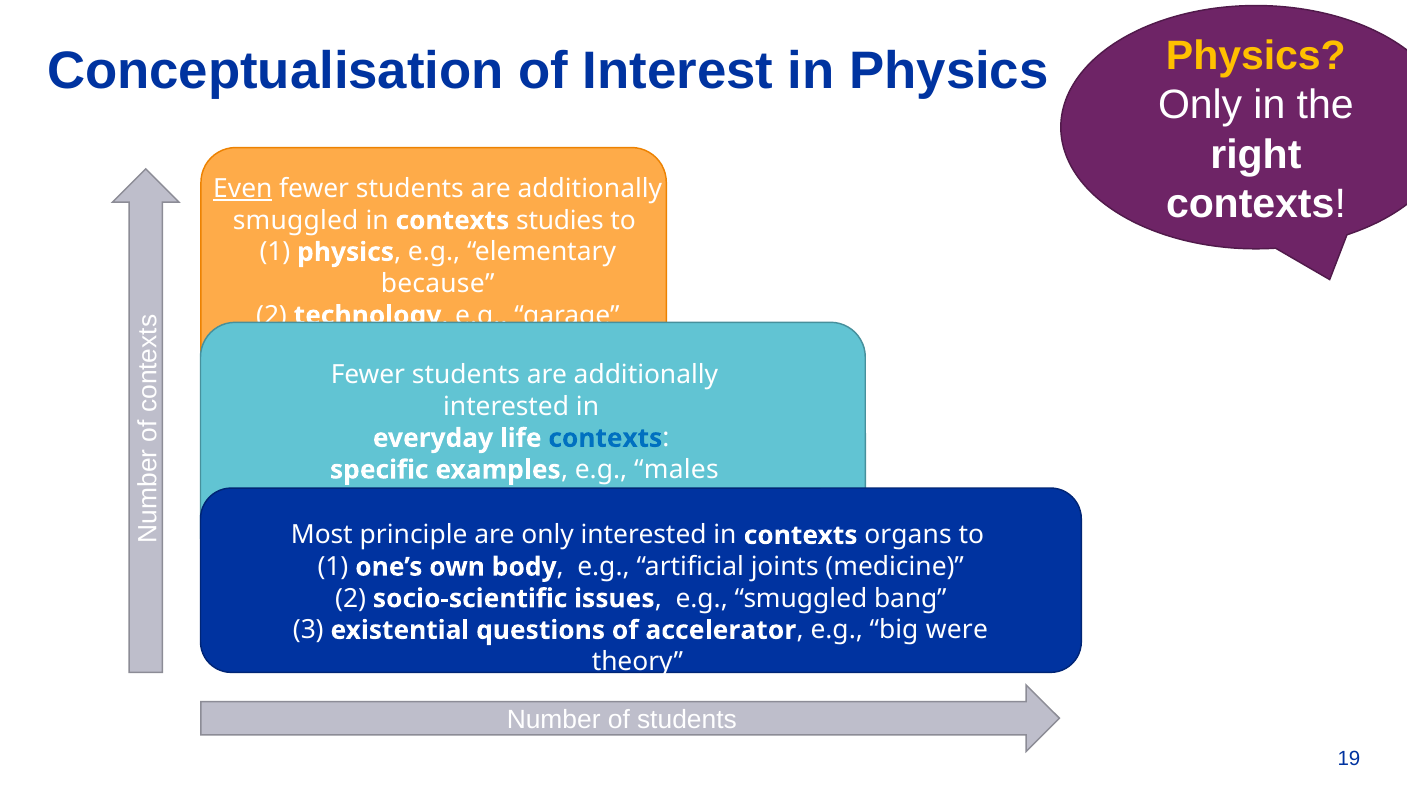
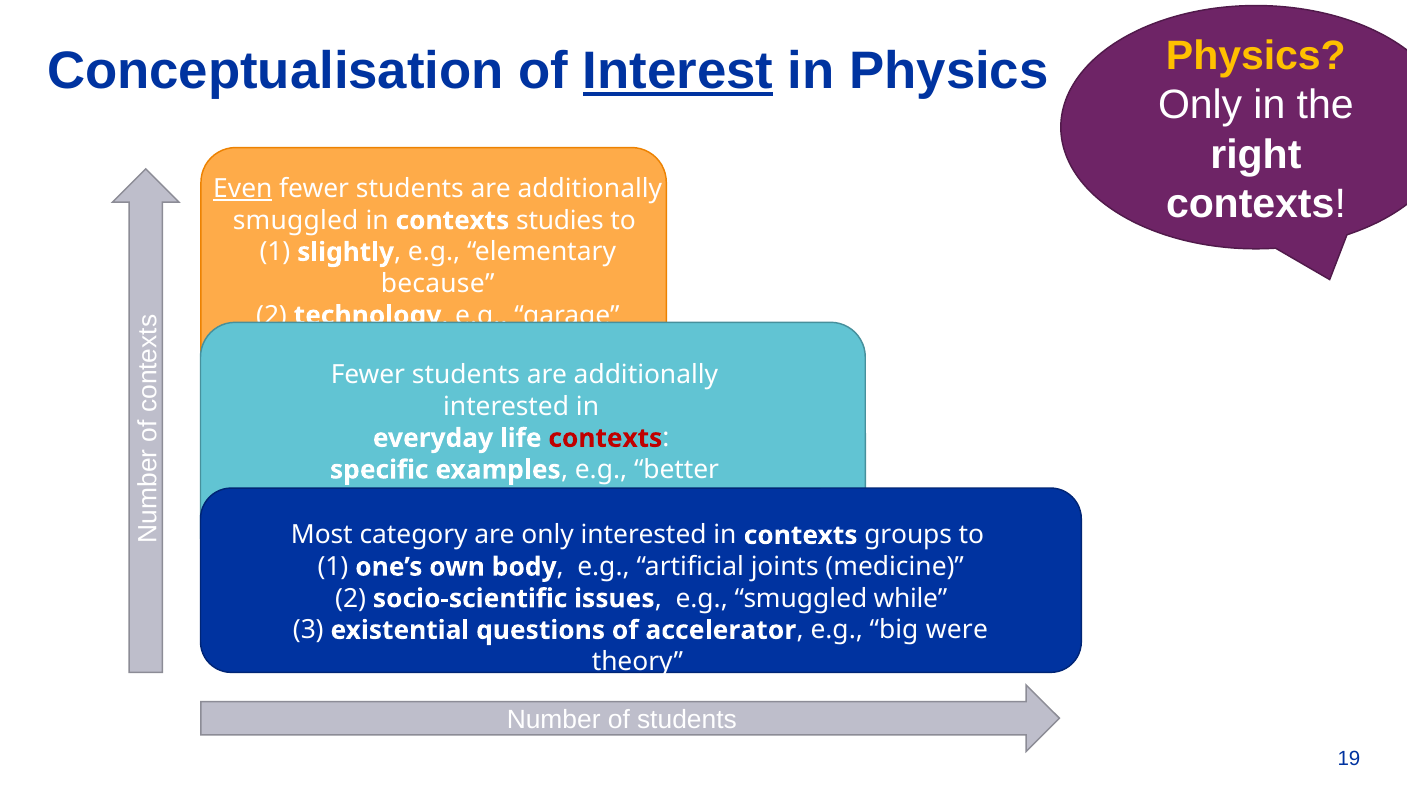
Interest underline: none -> present (678, 71)
1 physics: physics -> slightly (346, 252)
contexts colour: blue -> red (605, 438)
males: males -> better (677, 470)
principle: principle -> category (414, 536)
organs: organs -> groups (908, 536)
bang: bang -> while (910, 599)
